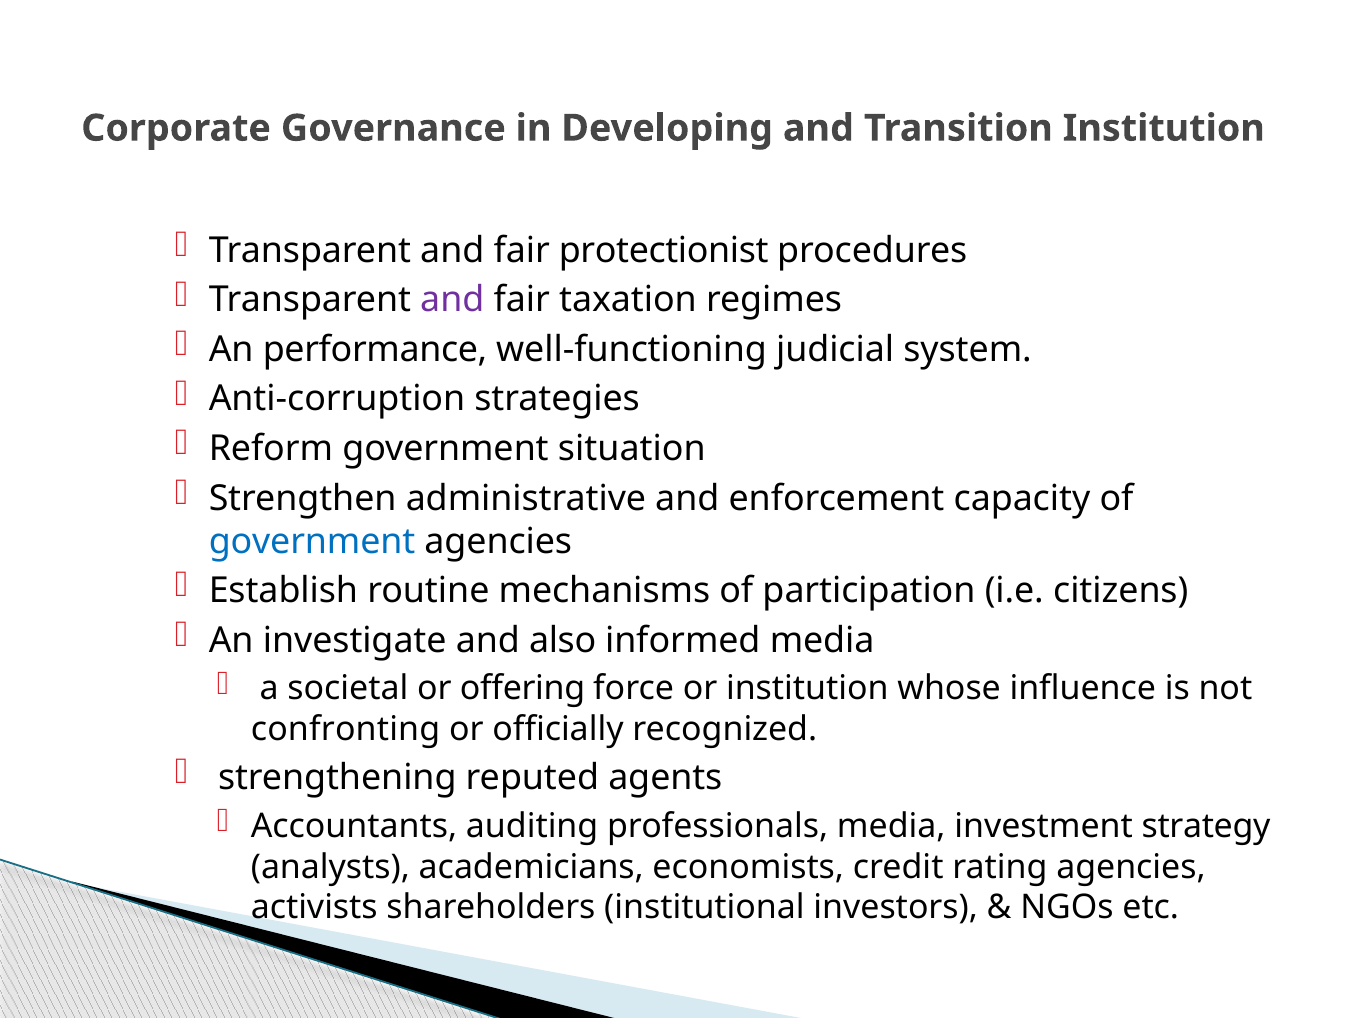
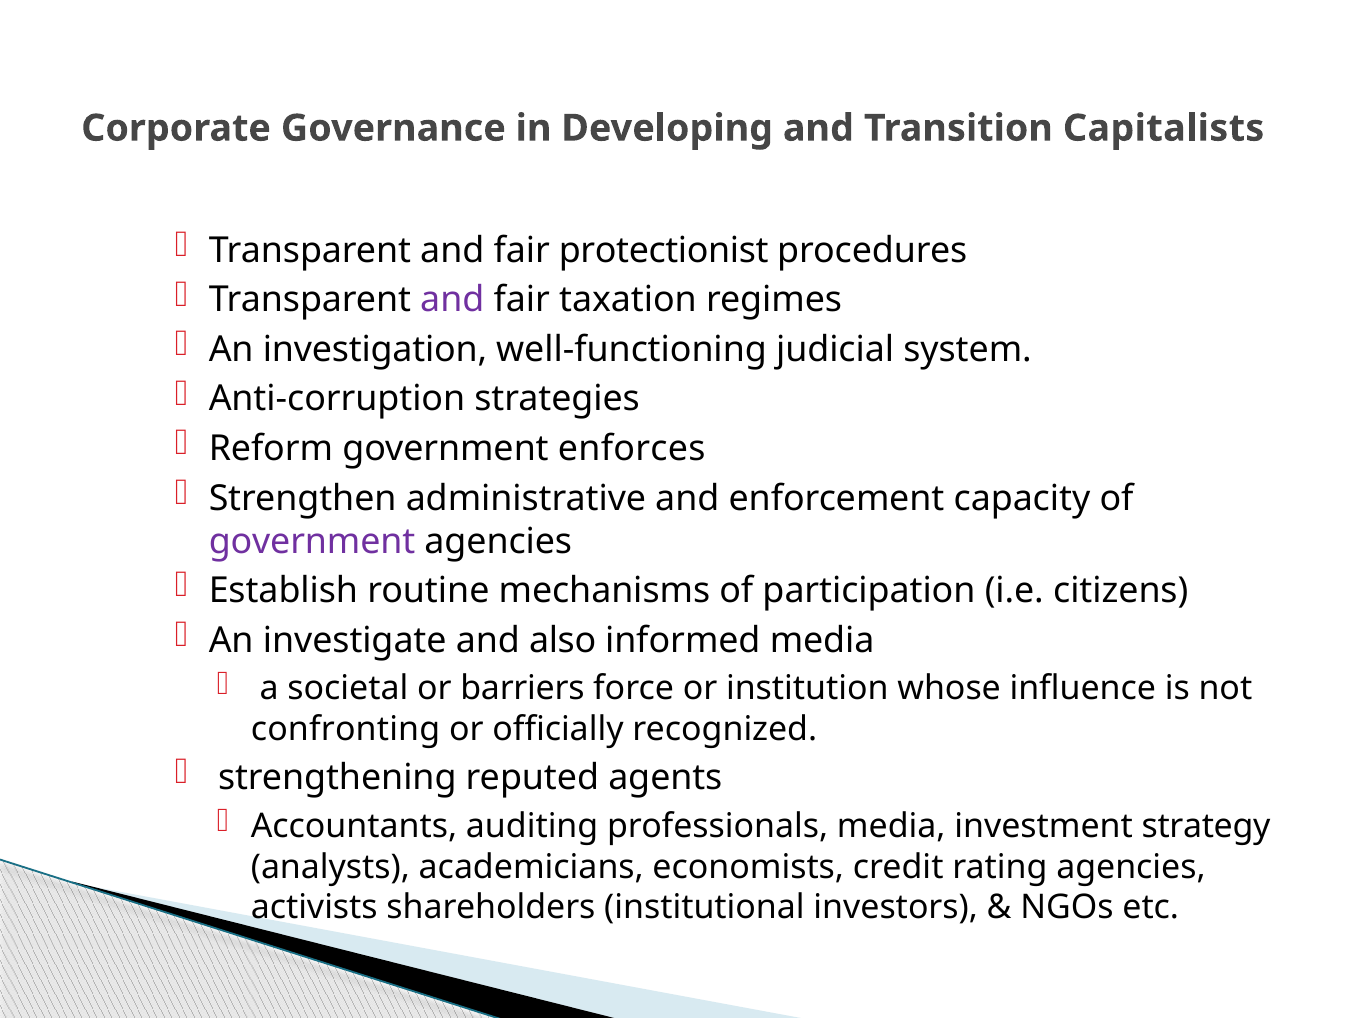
Transition Institution: Institution -> Capitalists (1164, 128)
performance: performance -> investigation (375, 350)
situation: situation -> enforces (632, 449)
government colour: blue -> purple (312, 541)
offering: offering -> barriers (522, 688)
